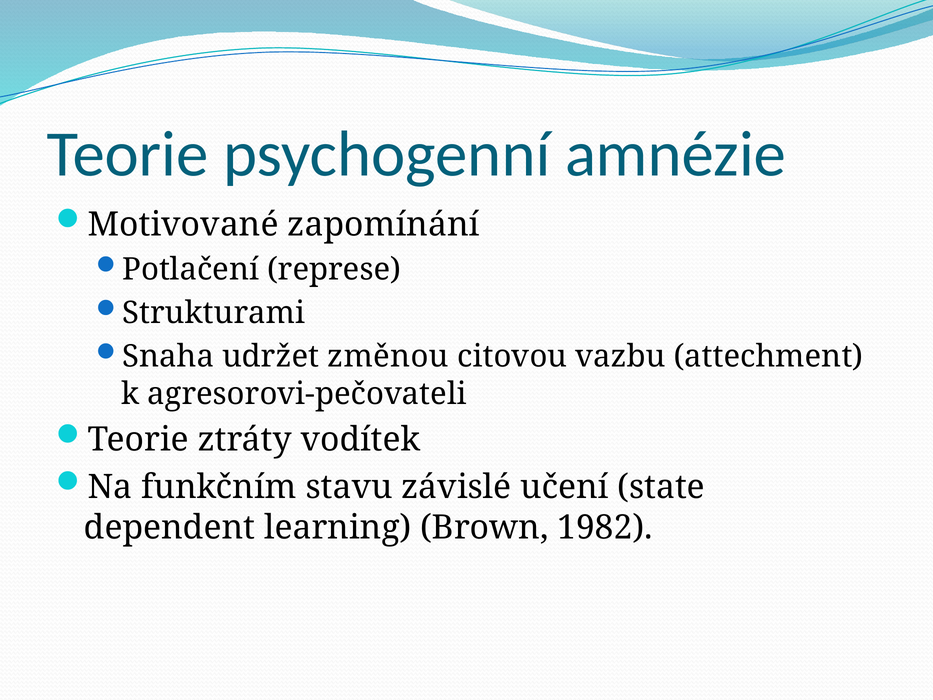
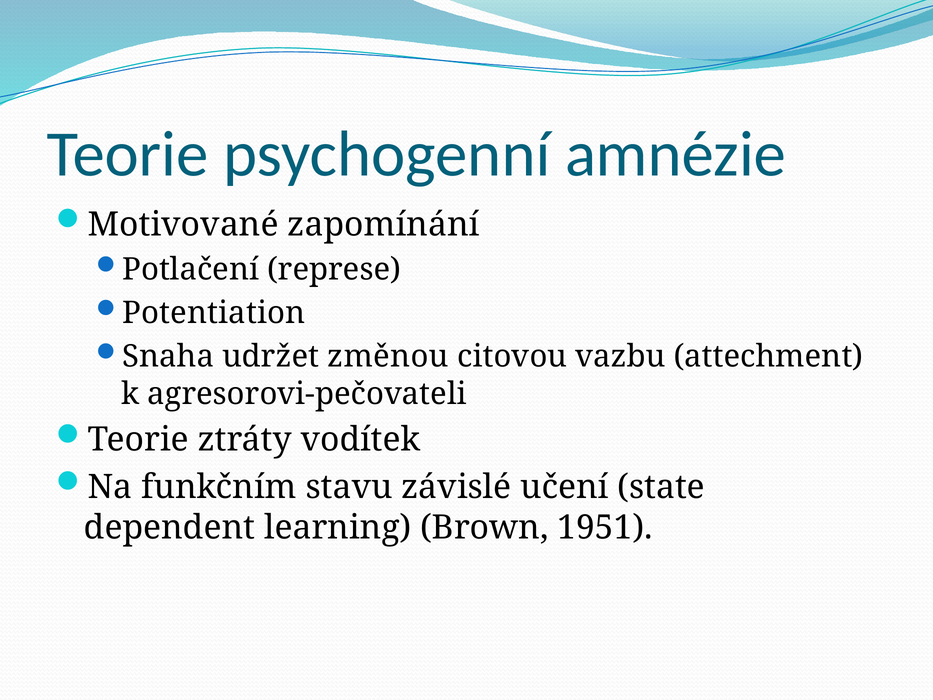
Strukturami: Strukturami -> Potentiation (214, 313)
1982: 1982 -> 1951 (605, 527)
